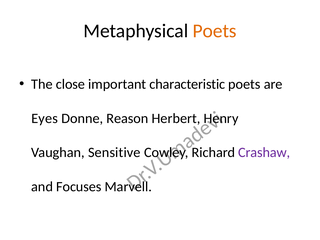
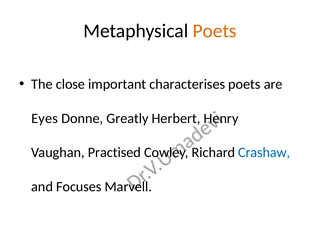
characteristic: characteristic -> characterises (187, 84)
Reason: Reason -> Greatly (127, 118)
Sensitive: Sensitive -> Practised (114, 152)
Crashaw colour: purple -> blue (264, 152)
